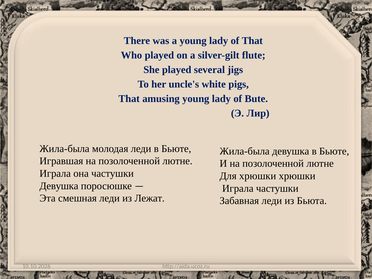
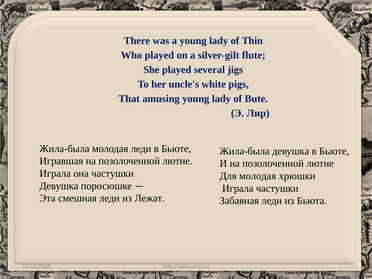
of That: That -> Thin (252, 41)
Для хрюшки: хрюшки -> молодая (258, 176)
